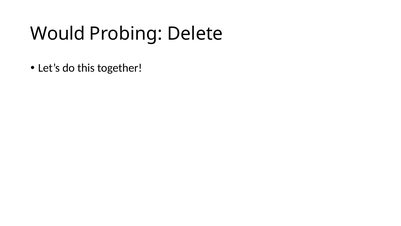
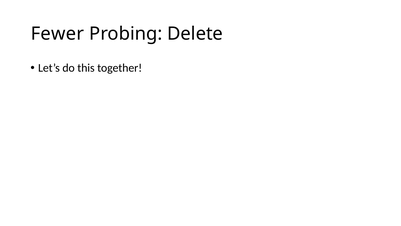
Would: Would -> Fewer (57, 34)
